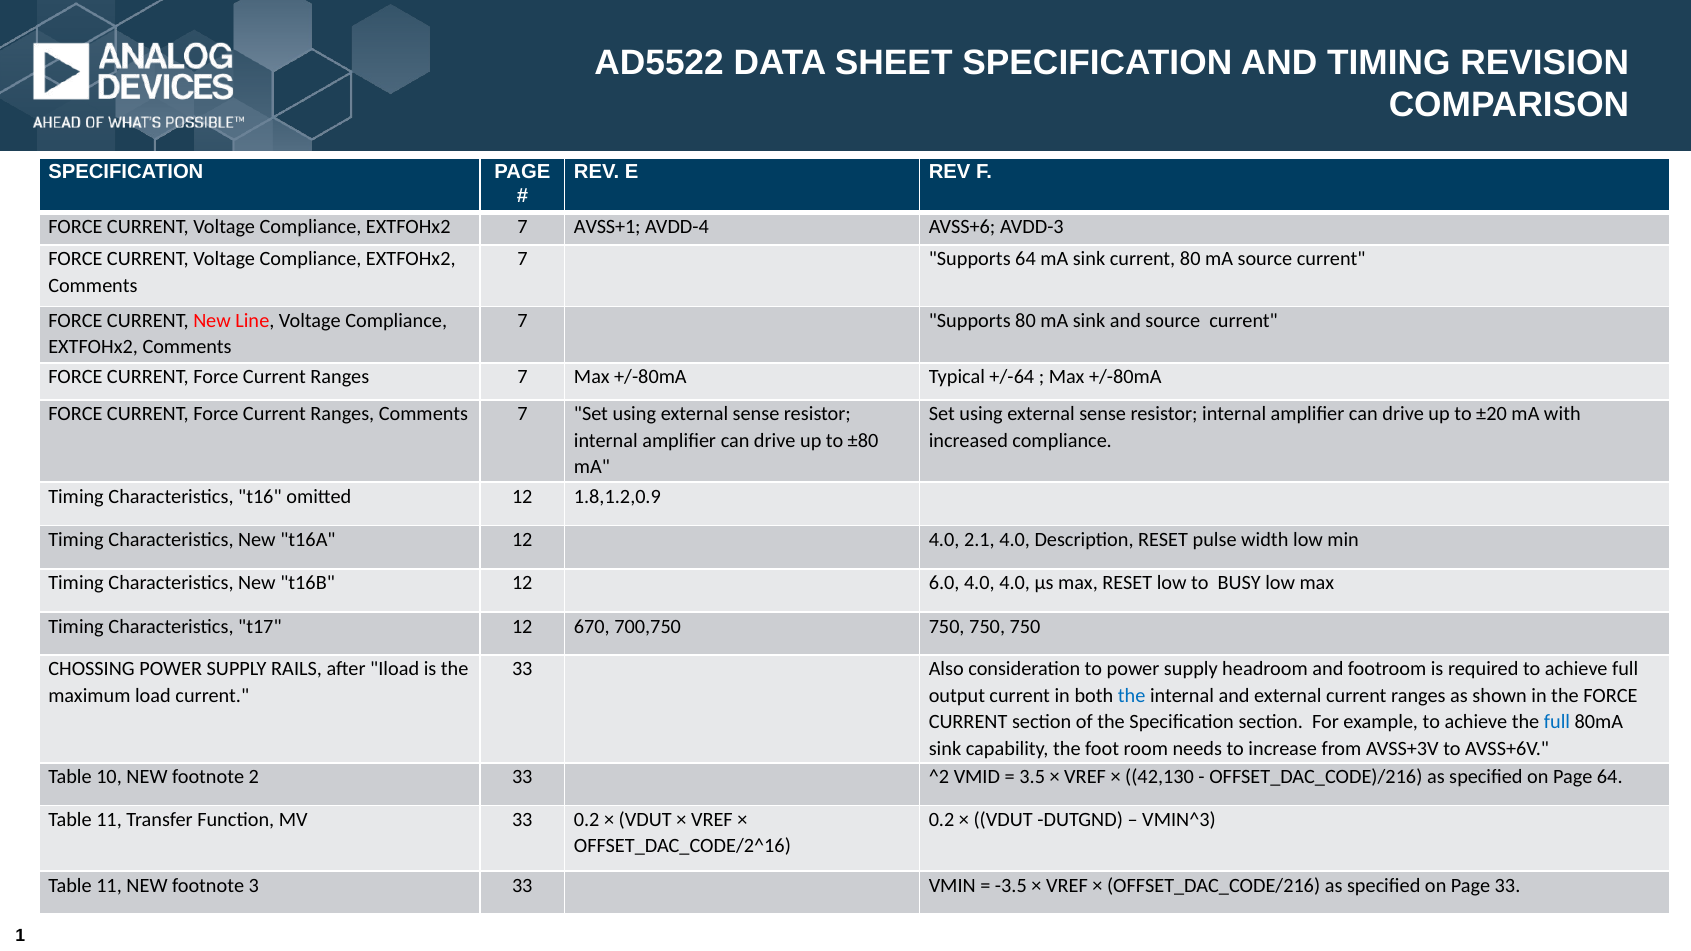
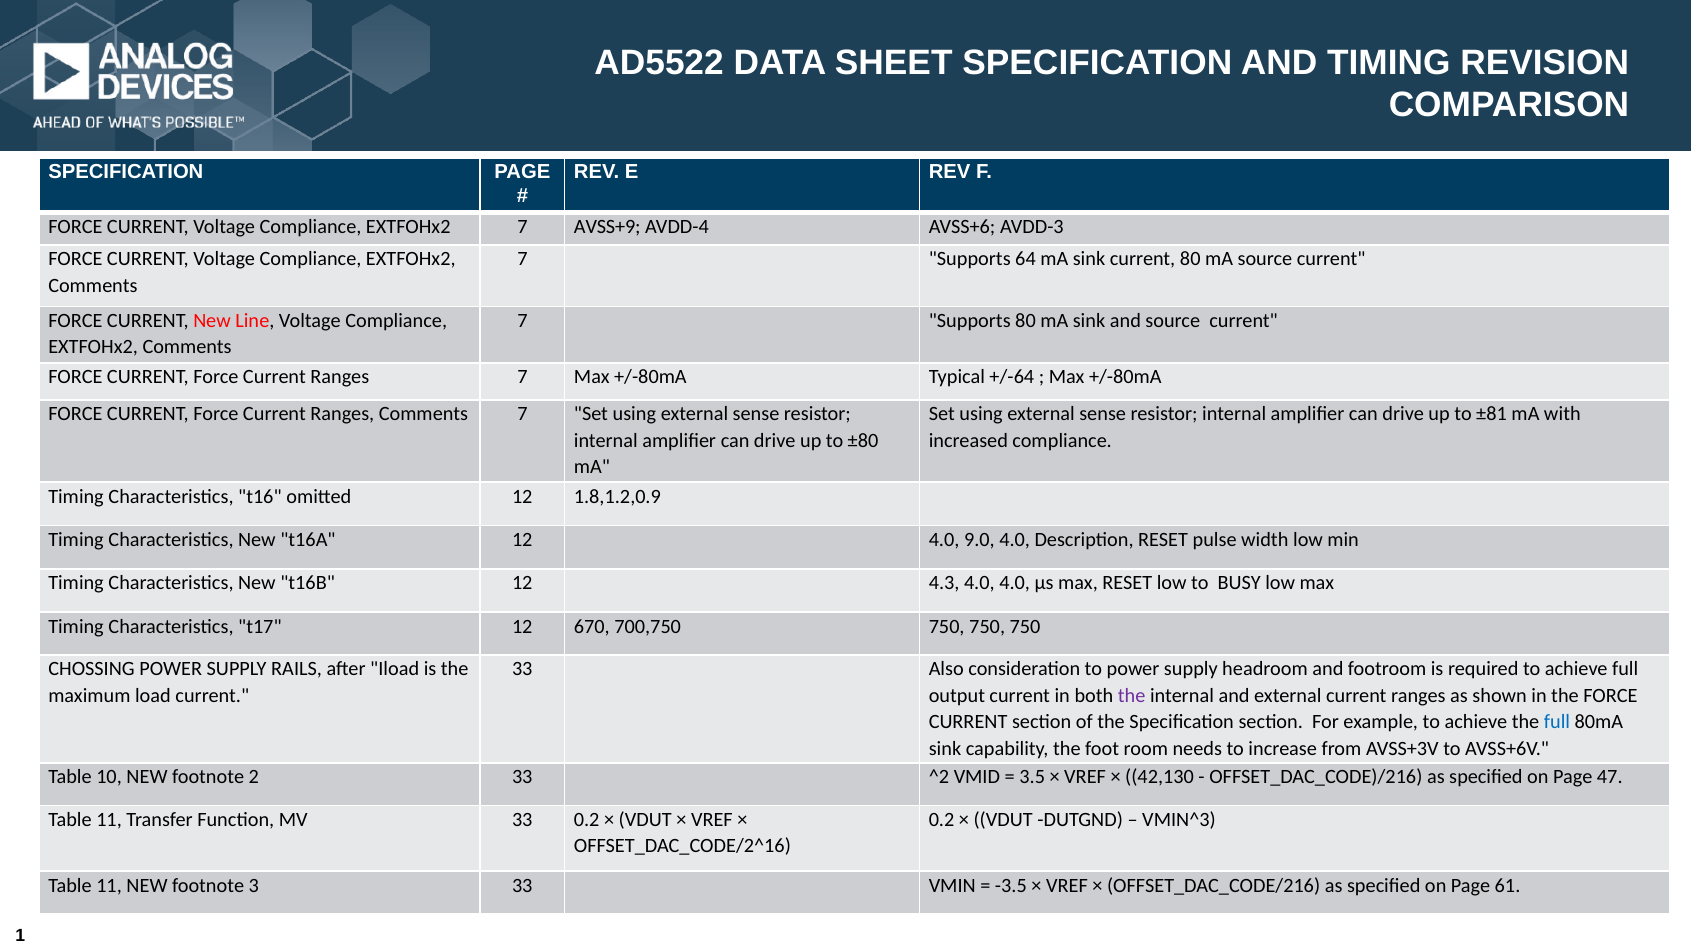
AVSS+1: AVSS+1 -> AVSS+9 (607, 227)
±20: ±20 -> ±81 (1492, 414)
2.1: 2.1 -> 9.0 (979, 540)
6.0: 6.0 -> 4.3 (944, 583)
the colour: blue -> purple (1132, 696)
Page 64: 64 -> 47 (1610, 777)
Page 33: 33 -> 61 (1508, 886)
